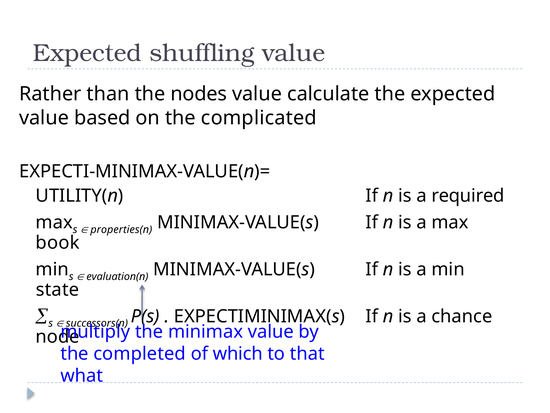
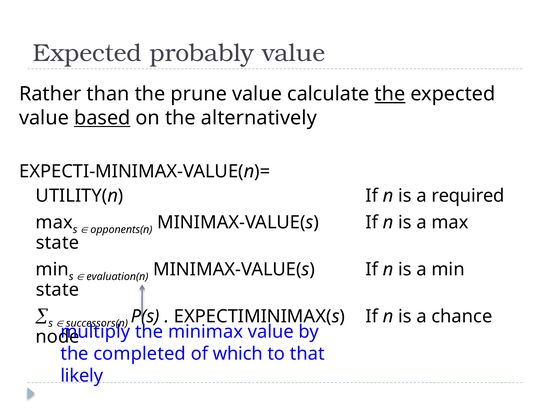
shuffling: shuffling -> probably (202, 53)
nodes: nodes -> prune (199, 94)
the underline: none -> present (390, 94)
based underline: none -> present (102, 118)
complicated: complicated -> alternatively (259, 118)
properties(n: properties(n -> opponents(n (121, 229)
book: book -> state (58, 243)
what: what -> likely (82, 375)
